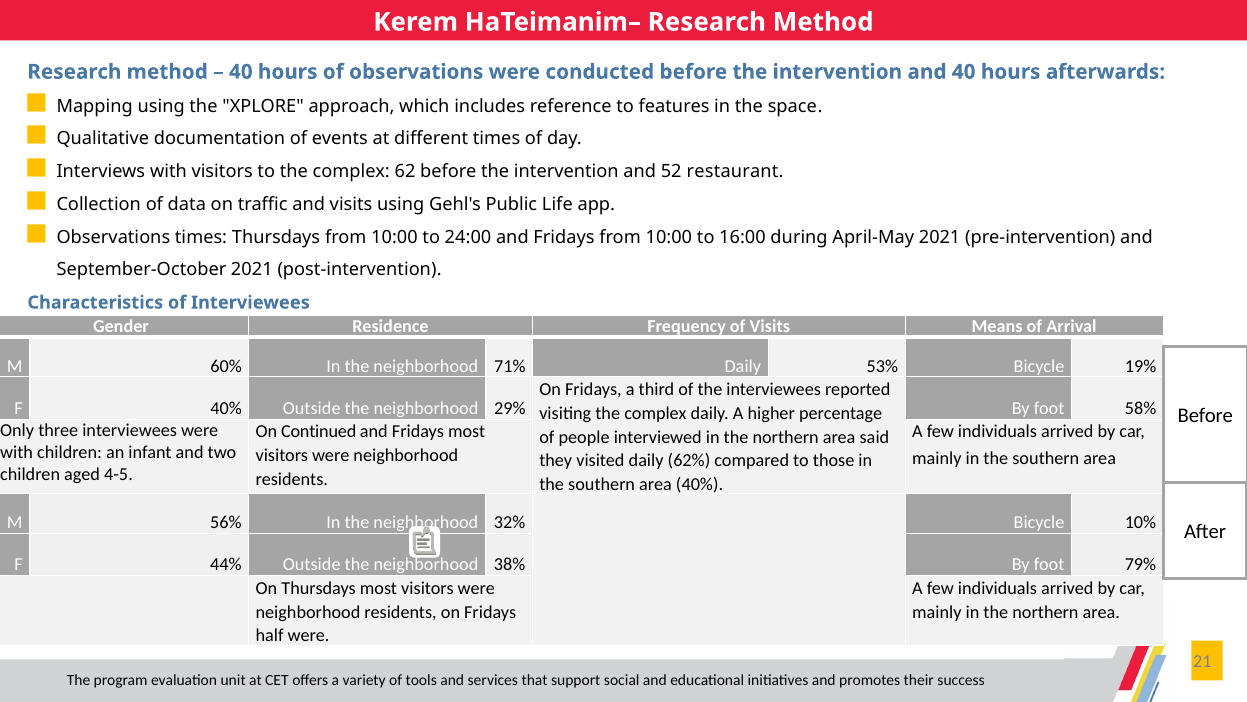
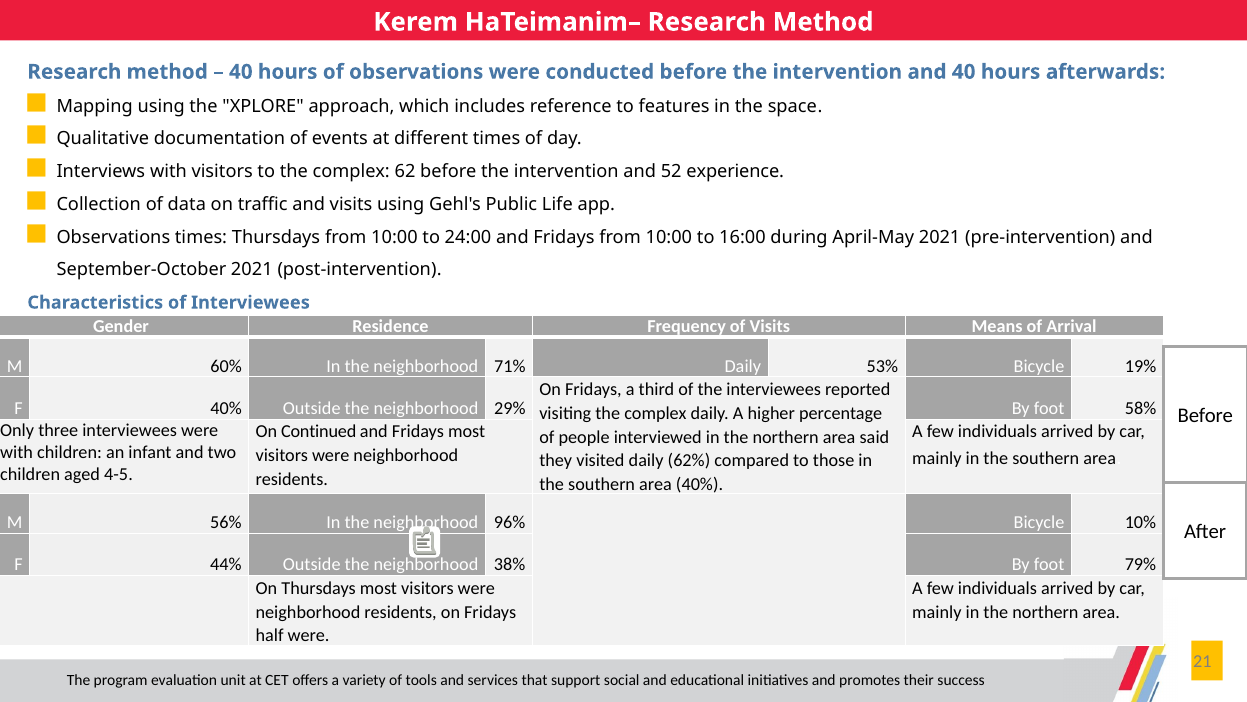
restaurant: restaurant -> experience (735, 171)
32%: 32% -> 96% (510, 522)
